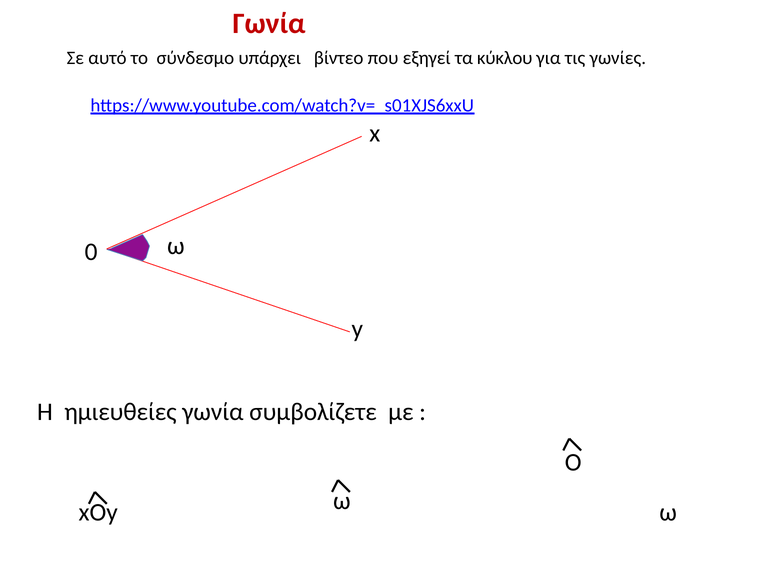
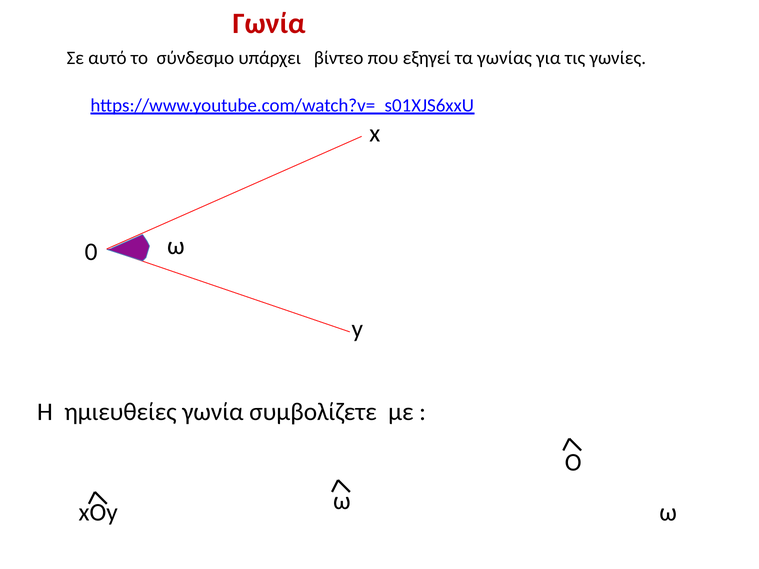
κύκλου: κύκλου -> γωνίας (505, 58)
